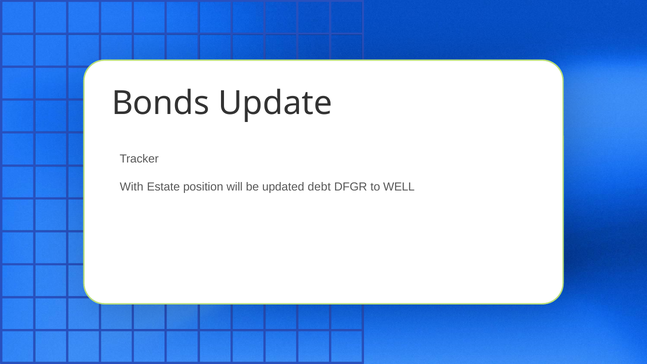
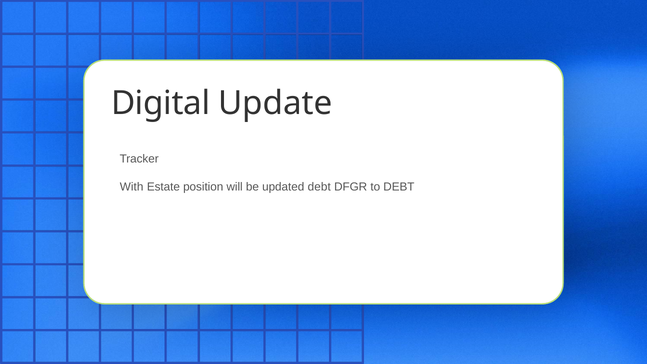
Bonds: Bonds -> Digital (161, 103)
to WELL: WELL -> DEBT (399, 187)
